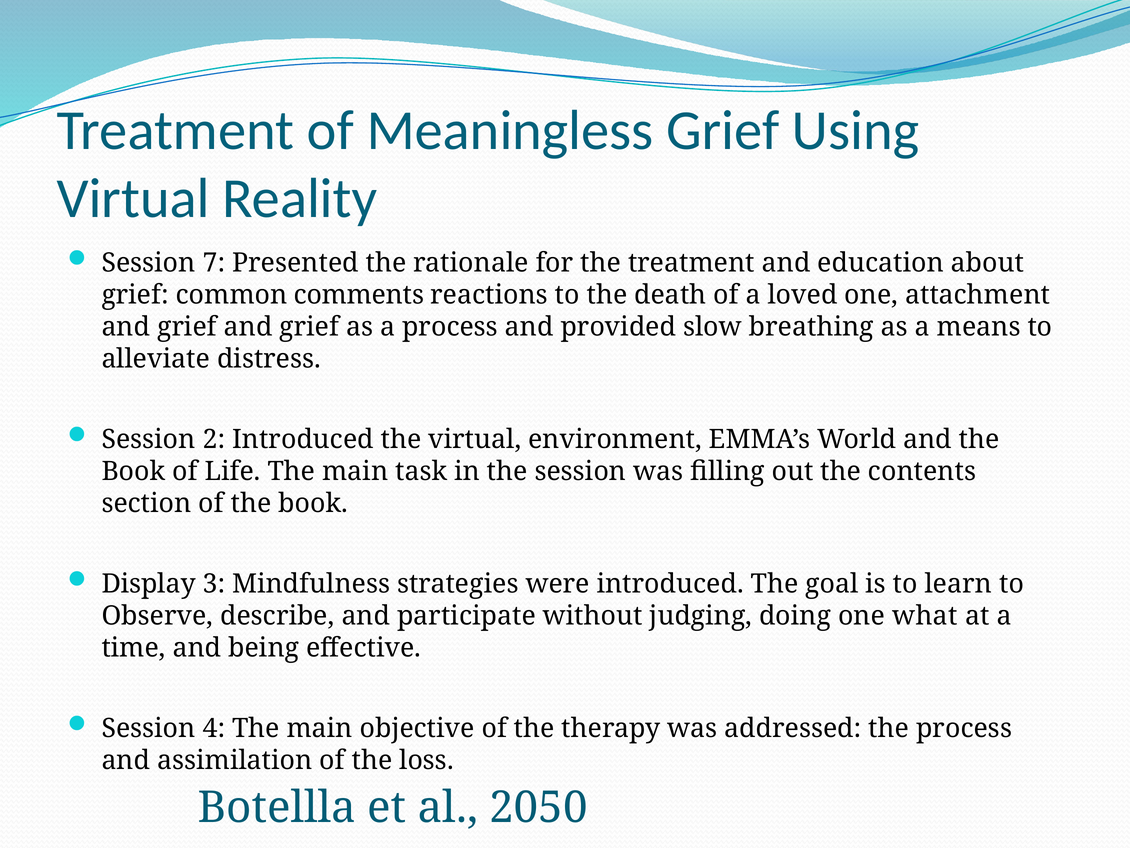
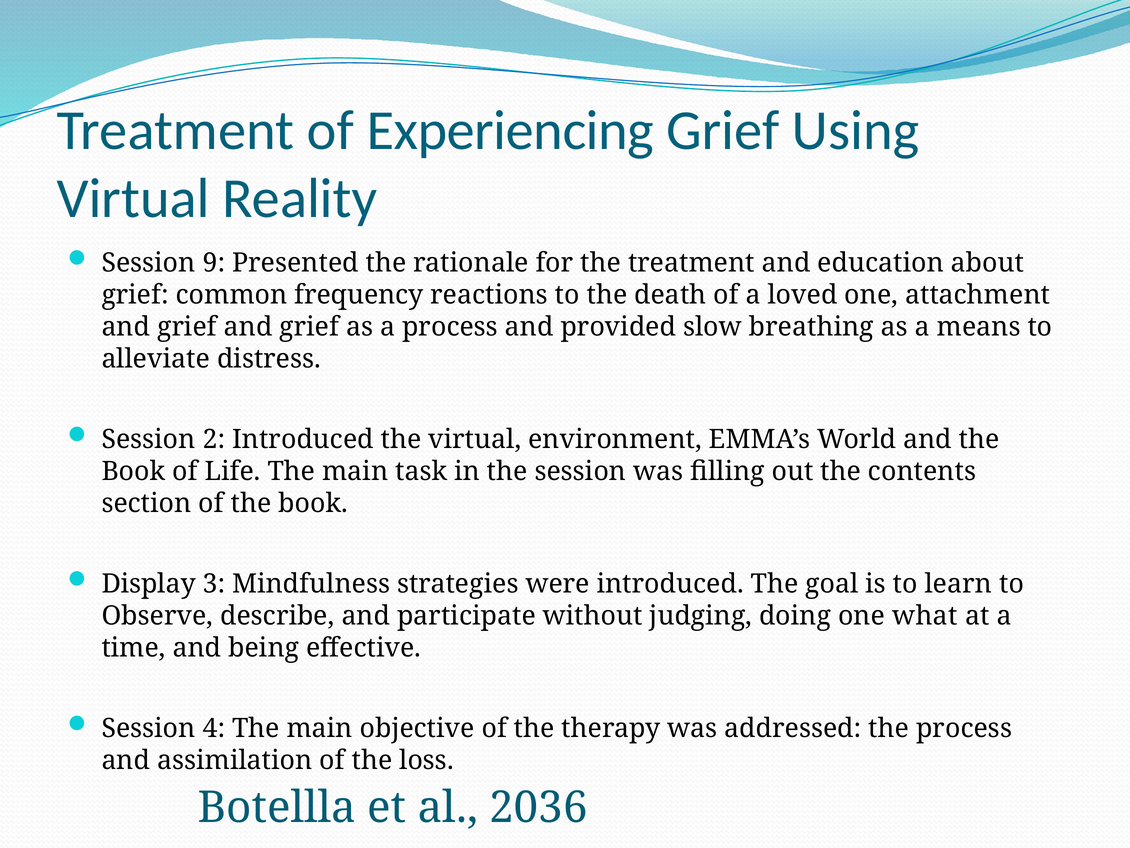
Meaningless: Meaningless -> Experiencing (510, 130)
7: 7 -> 9 (214, 263)
comments: comments -> frequency (359, 295)
2050: 2050 -> 2036 (538, 807)
